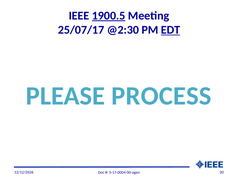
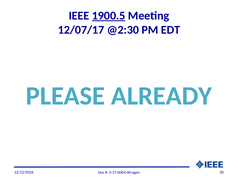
25/07/17: 25/07/17 -> 12/07/17 (81, 30)
EDT underline: present -> none (171, 30)
PROCESS: PROCESS -> ALREADY (162, 96)
